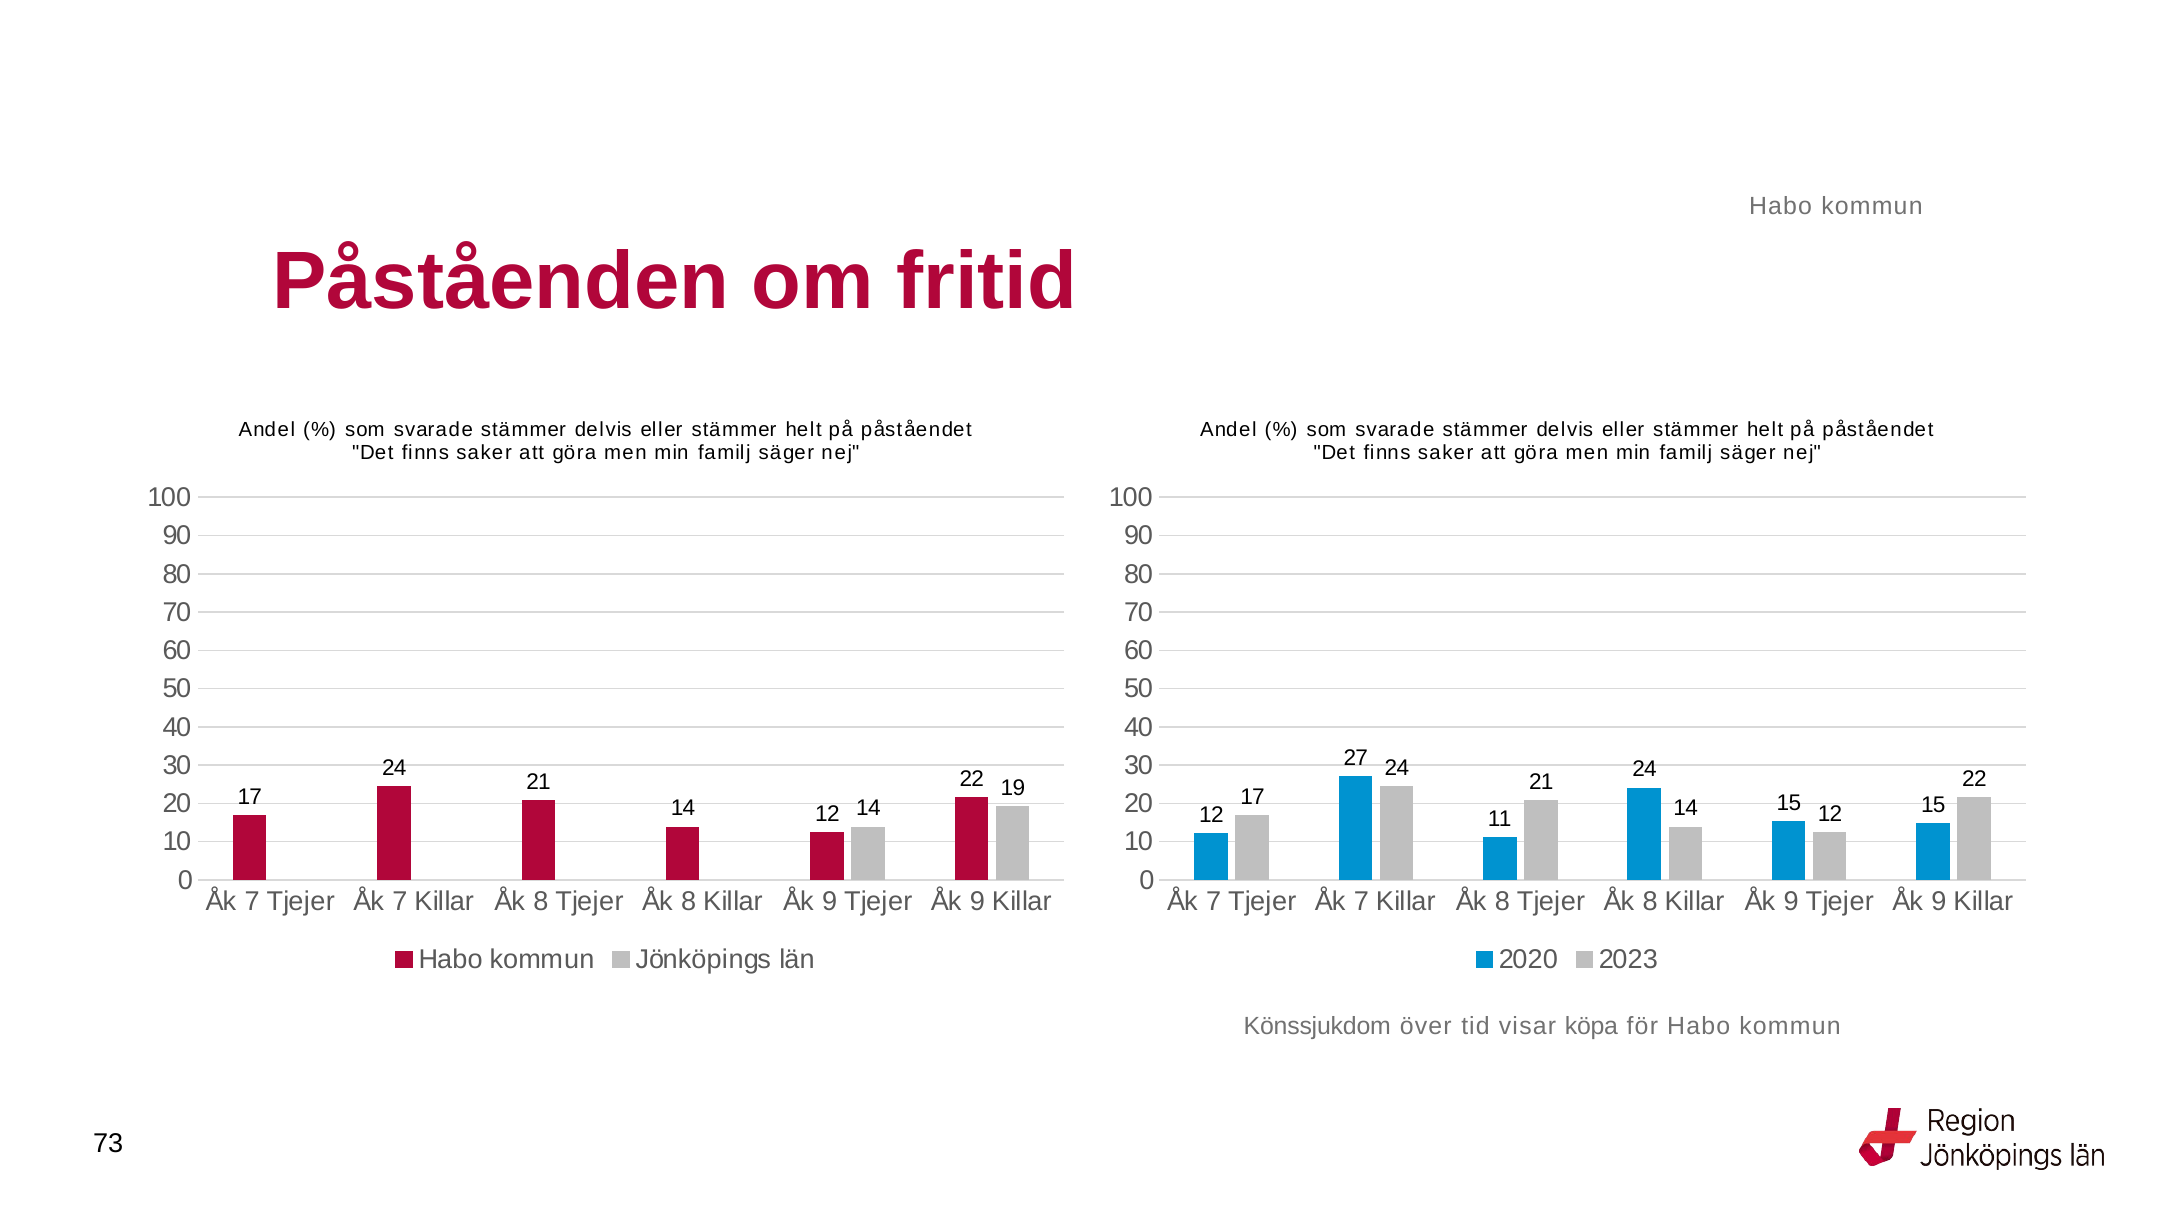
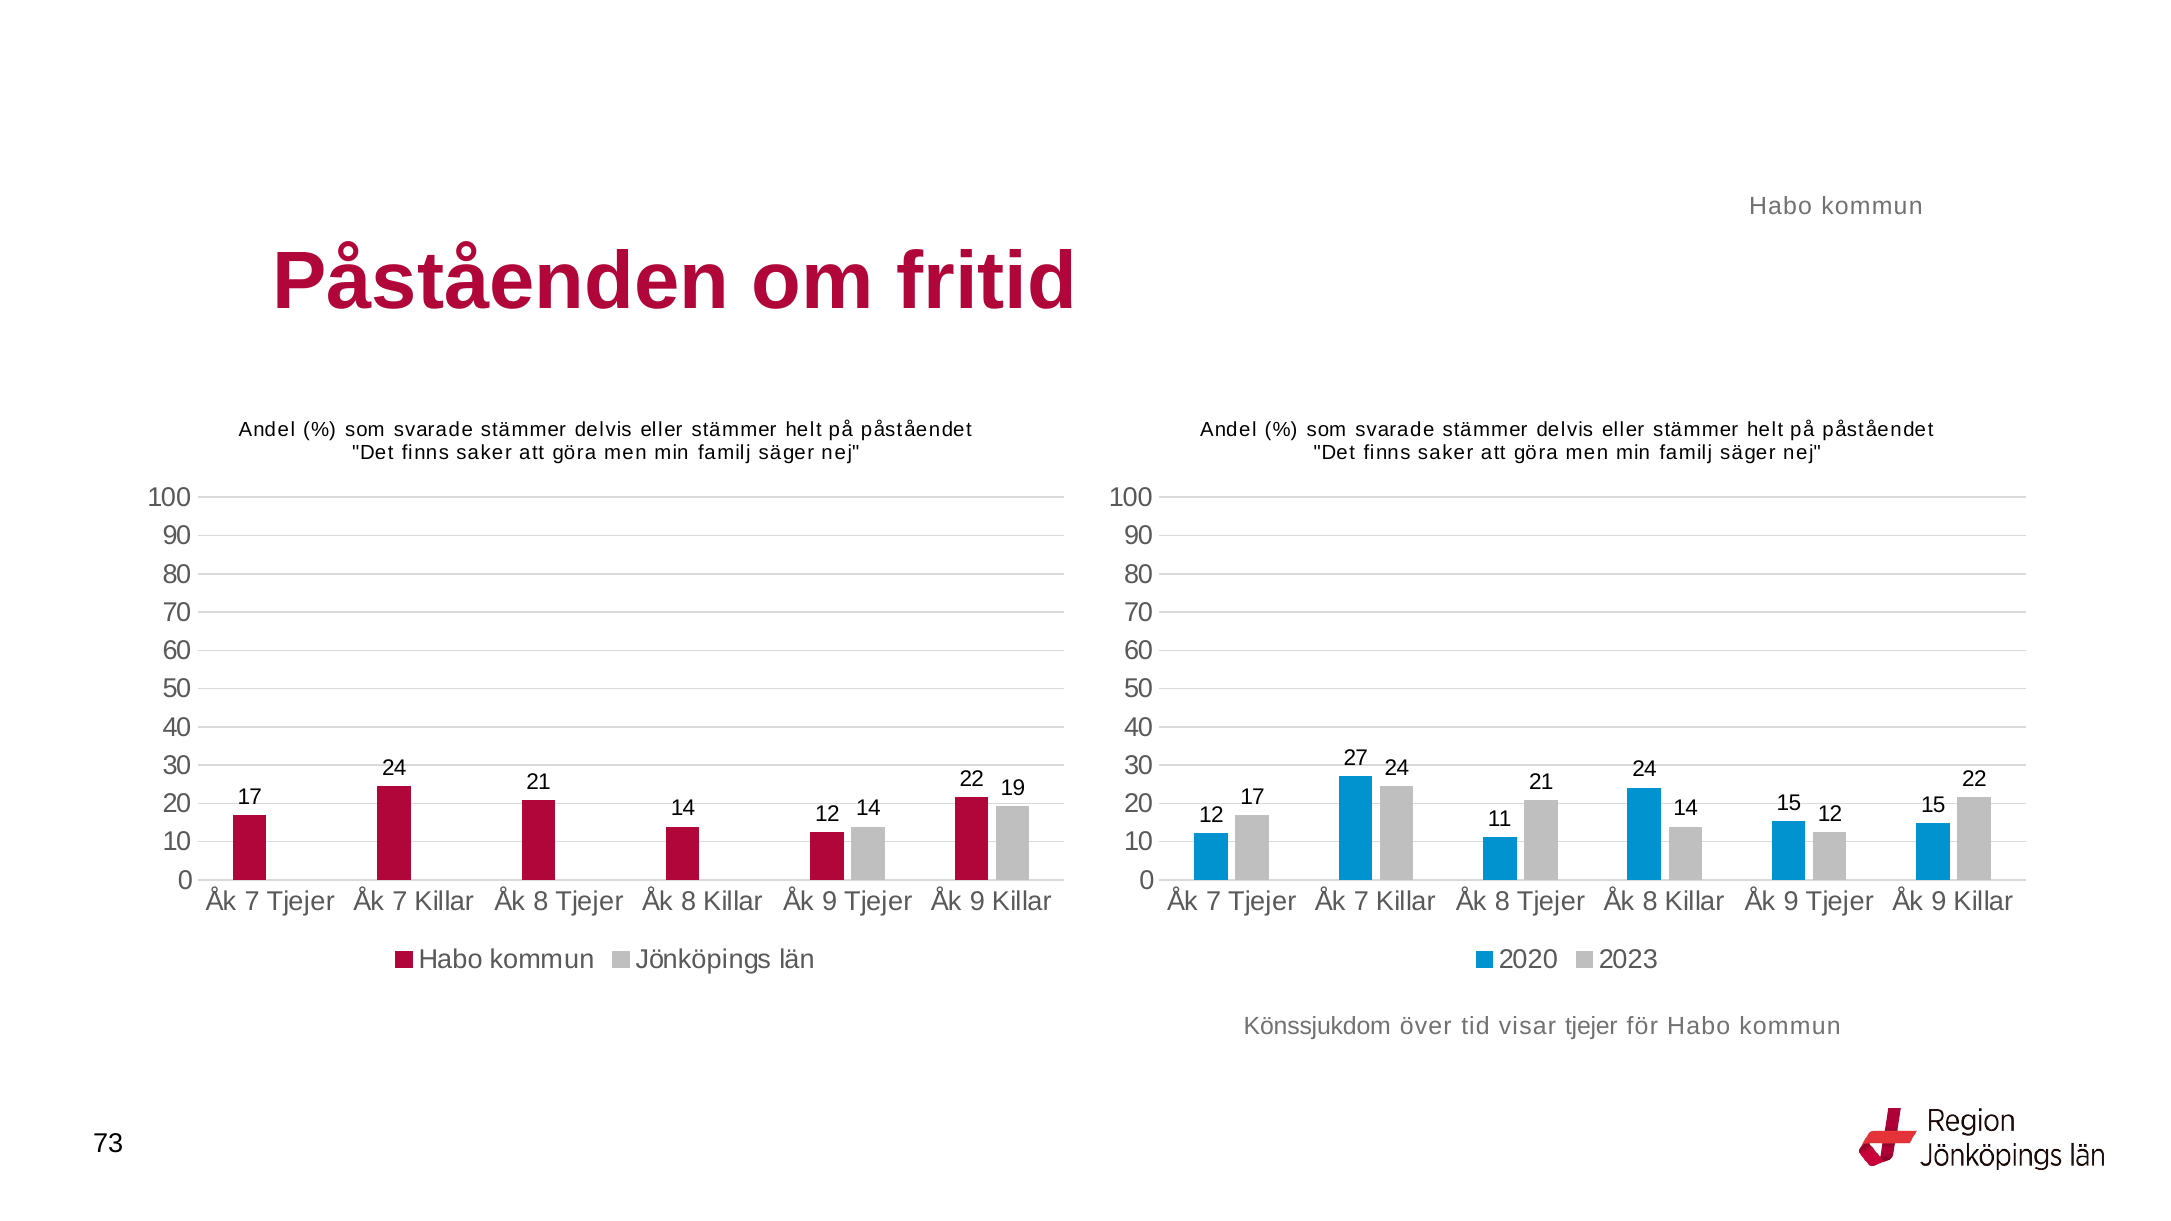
visar köpa: köpa -> tjejer (1591, 1027)
